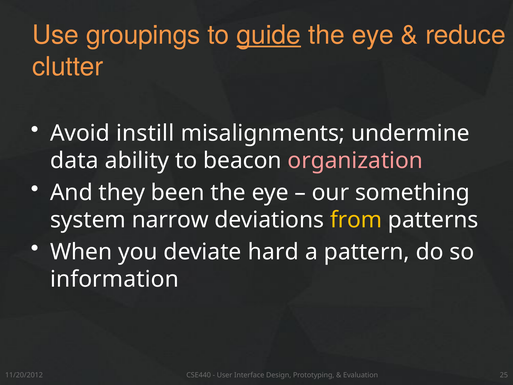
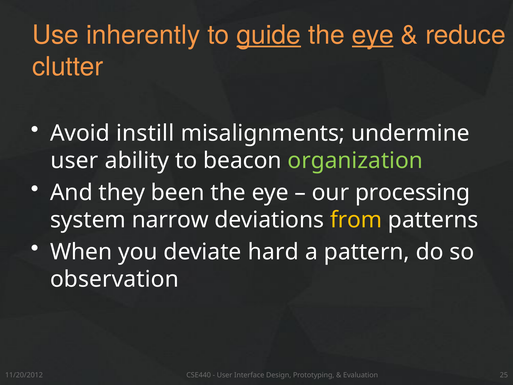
groupings: groupings -> inherently (143, 35)
eye underline: none -> present (373, 35)
data: data -> user (74, 161)
organization colour: pink -> light green (355, 161)
something: something -> processing (413, 193)
information: information -> observation (114, 279)
